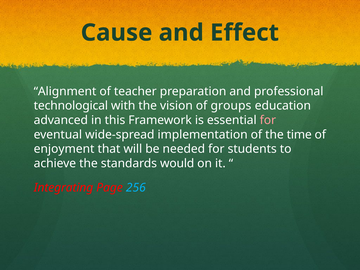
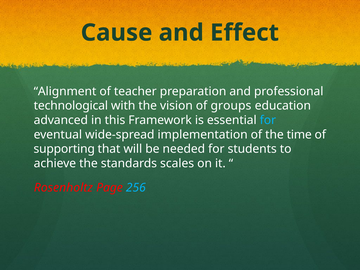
for colour: pink -> light blue (268, 120)
enjoyment: enjoyment -> supporting (64, 149)
would: would -> scales (177, 163)
Integrating: Integrating -> Rosenholtz (63, 188)
